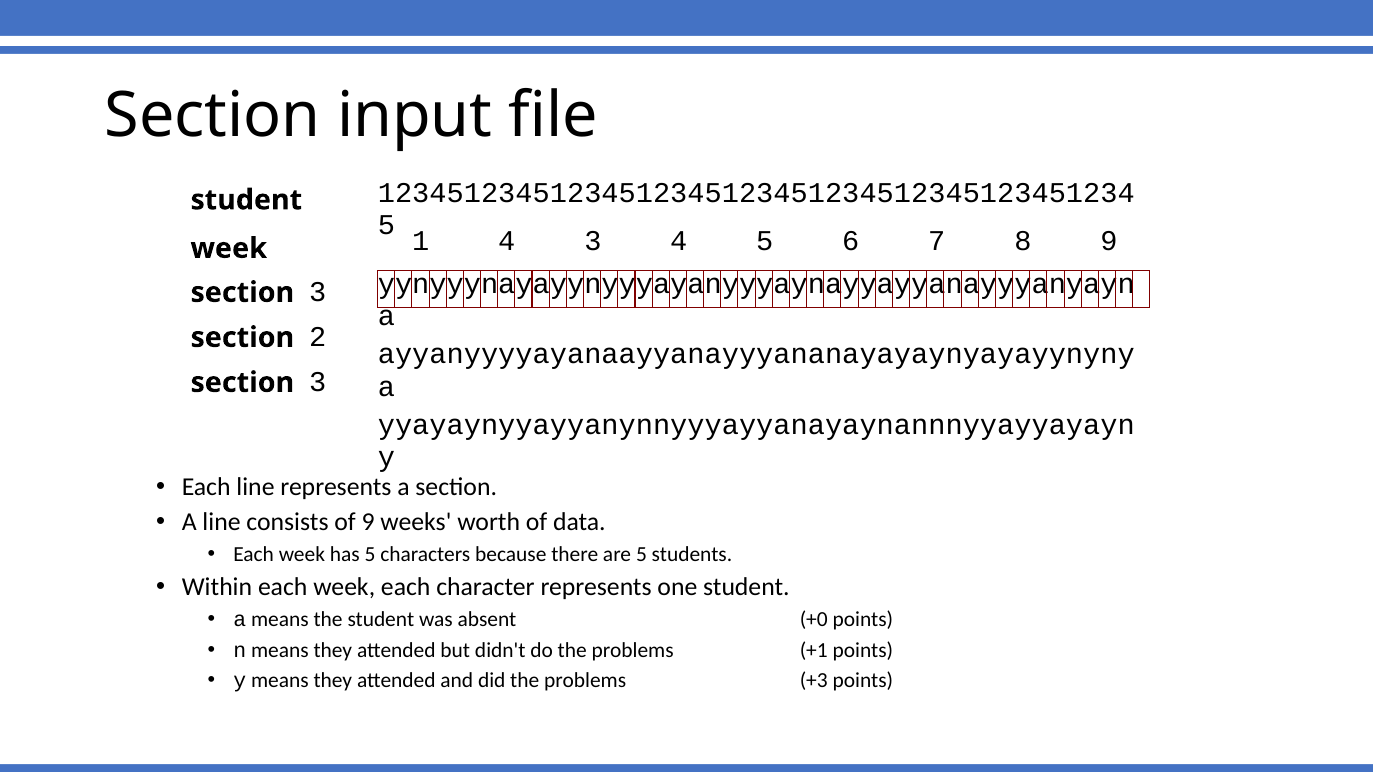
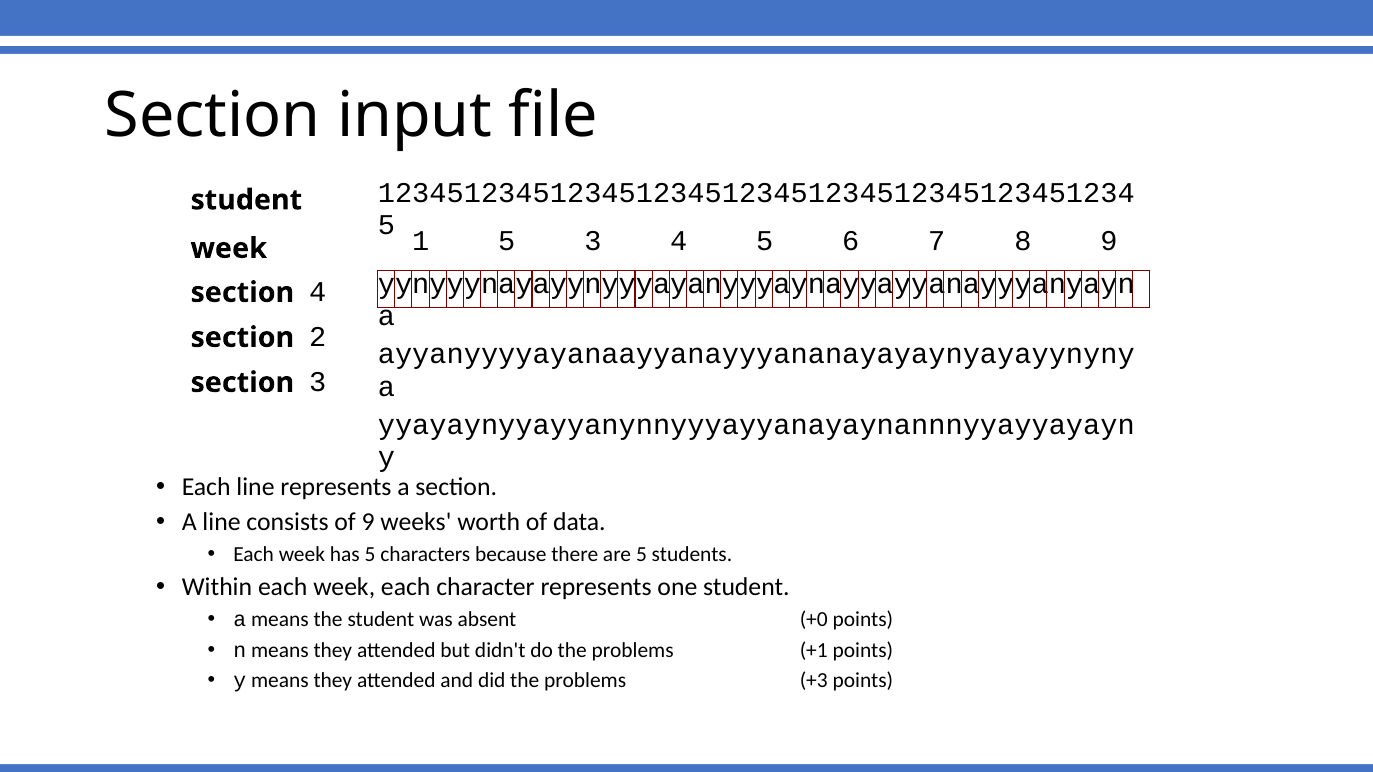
1 4: 4 -> 5 (507, 242)
3: 3 -> 4 (318, 293)
